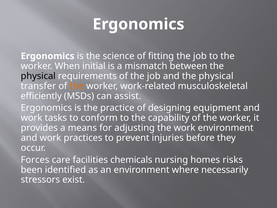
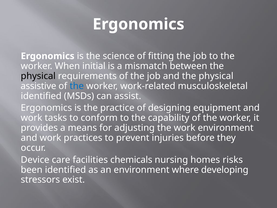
transfer: transfer -> assistive (38, 86)
the colour: orange -> blue (77, 86)
efficiently: efficiently -> identified (41, 96)
Forces: Forces -> Device (35, 160)
necessarily: necessarily -> developing (225, 170)
